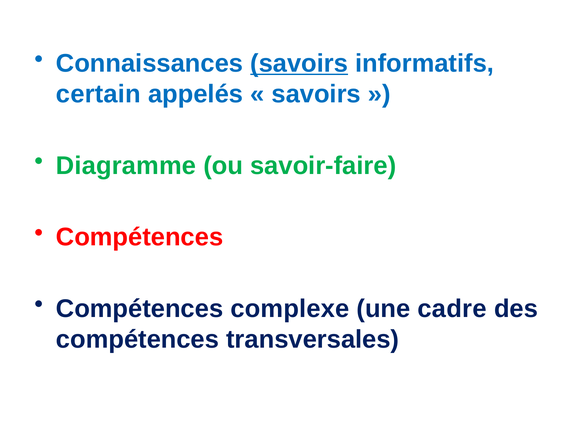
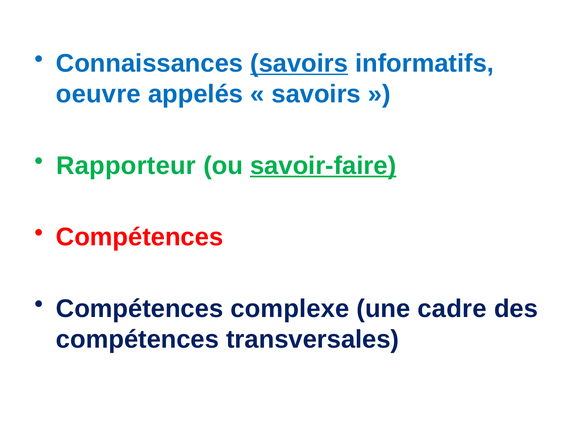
certain: certain -> oeuvre (98, 94)
Diagramme: Diagramme -> Rapporteur (126, 165)
savoir-faire underline: none -> present (323, 165)
